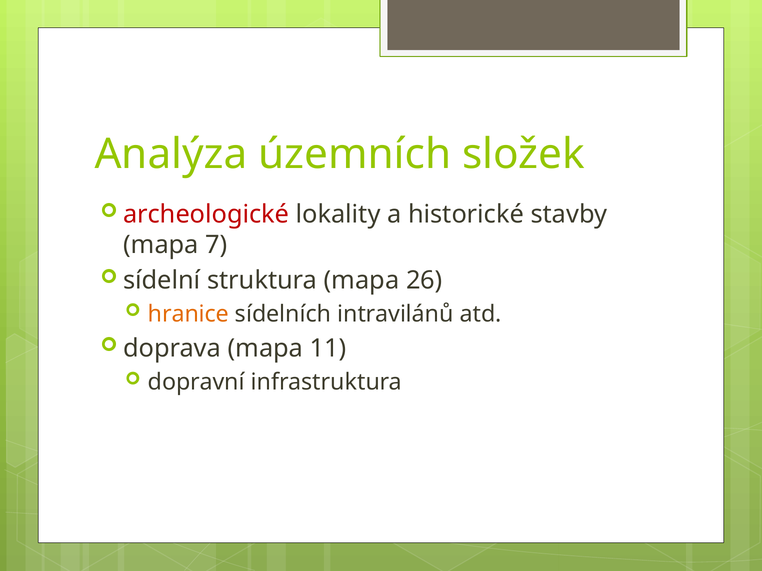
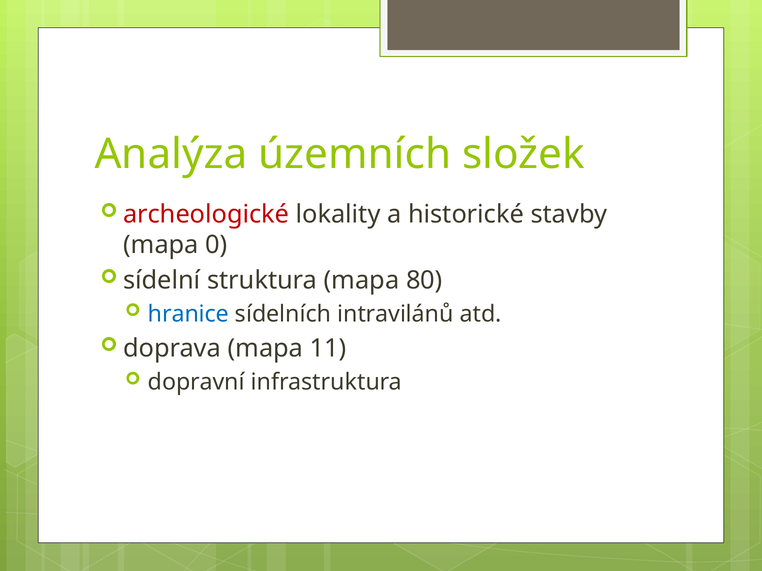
7: 7 -> 0 (216, 245)
26: 26 -> 80 (424, 281)
hranice colour: orange -> blue (188, 314)
